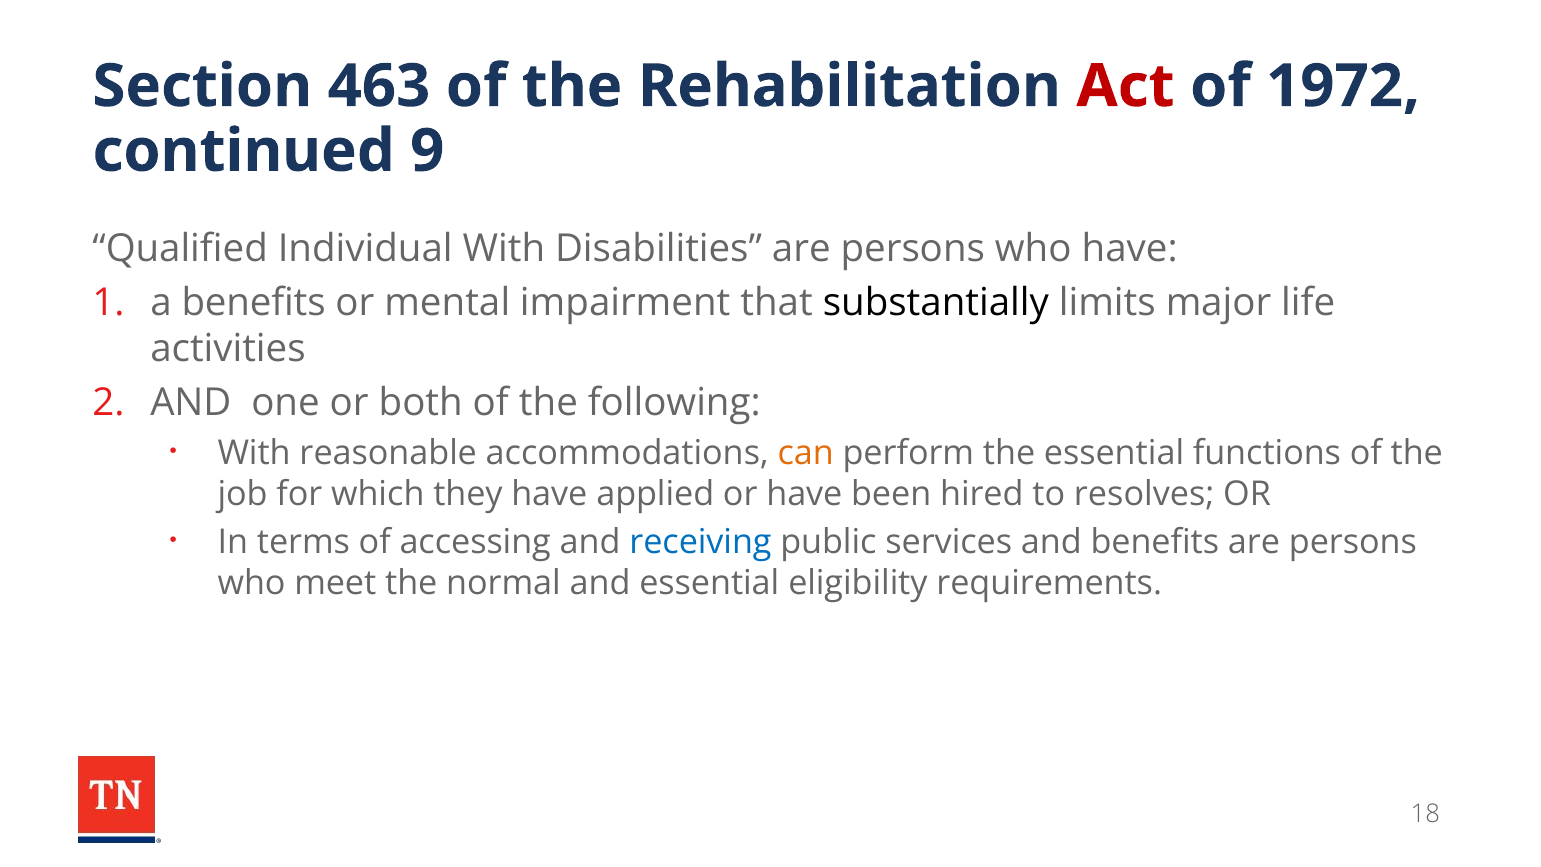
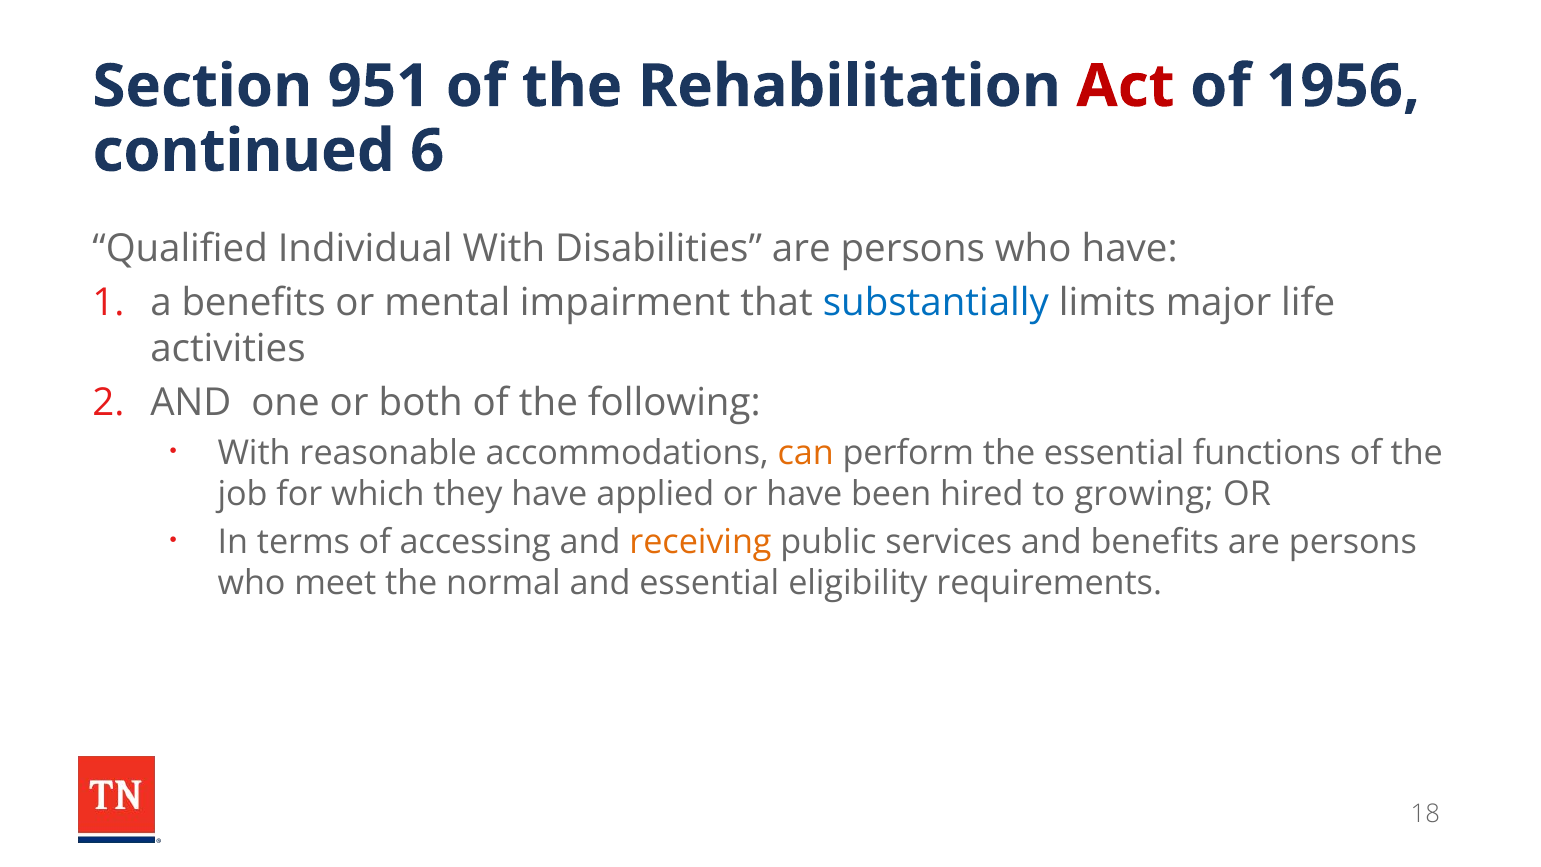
463: 463 -> 951 (379, 86)
1972: 1972 -> 1956 (1343, 86)
9: 9 -> 6 (427, 151)
substantially colour: black -> blue (936, 303)
resolves: resolves -> growing (1144, 494)
receiving colour: blue -> orange (700, 542)
